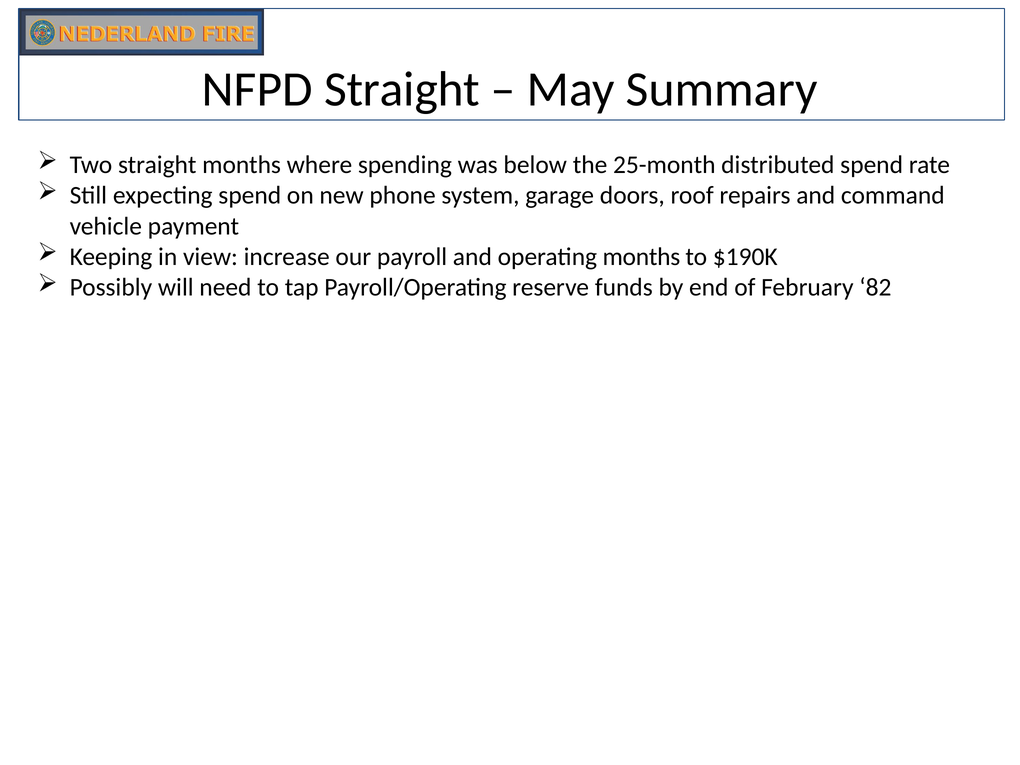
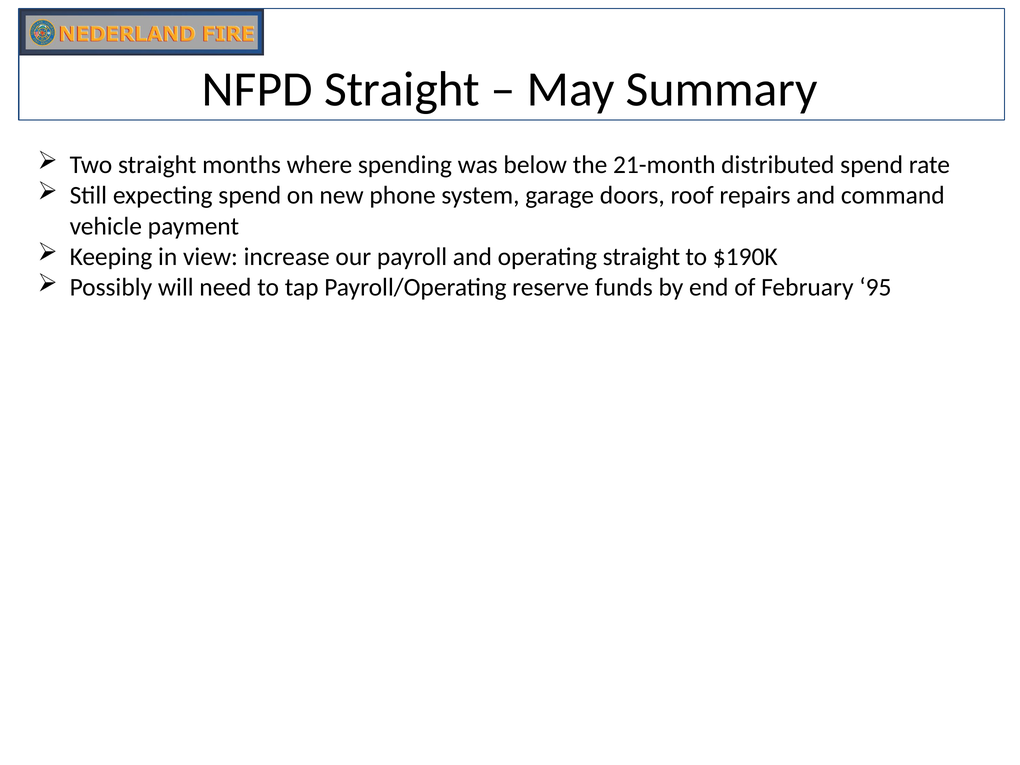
25-month: 25-month -> 21-month (664, 165)
operating months: months -> straight (641, 257)
82: 82 -> 95 (875, 287)
